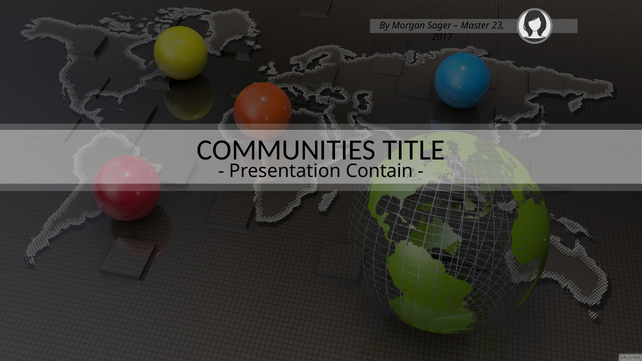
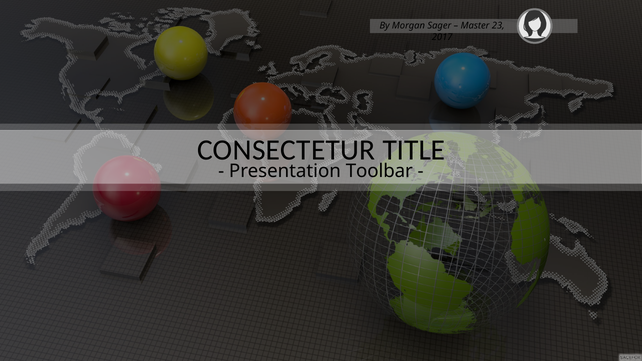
COMMUNITIES: COMMUNITIES -> CONSECTETUR (286, 150)
Contain: Contain -> Toolbar (379, 171)
